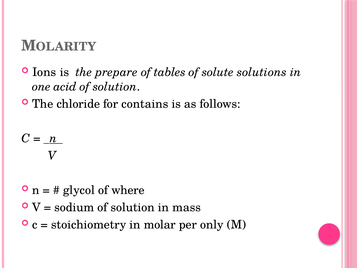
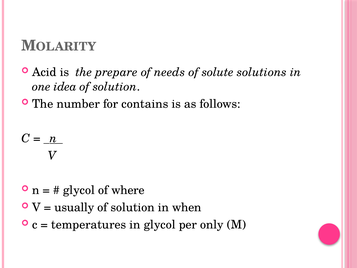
Ions: Ions -> Acid (44, 72)
tables: tables -> needs (170, 72)
acid: acid -> idea (65, 86)
chloride: chloride -> number (78, 104)
sodium: sodium -> usually (74, 207)
mass: mass -> when (187, 207)
stoichiometry: stoichiometry -> temperatures (89, 225)
in molar: molar -> glycol (160, 225)
